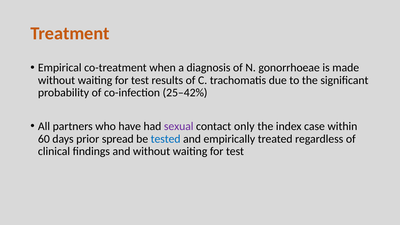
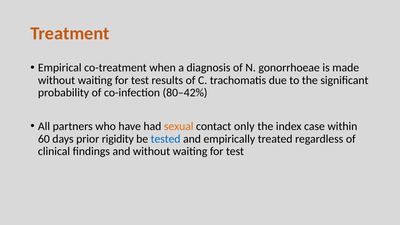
25–42%: 25–42% -> 80–42% (185, 93)
sexual colour: purple -> orange (179, 126)
spread: spread -> rigidity (118, 139)
